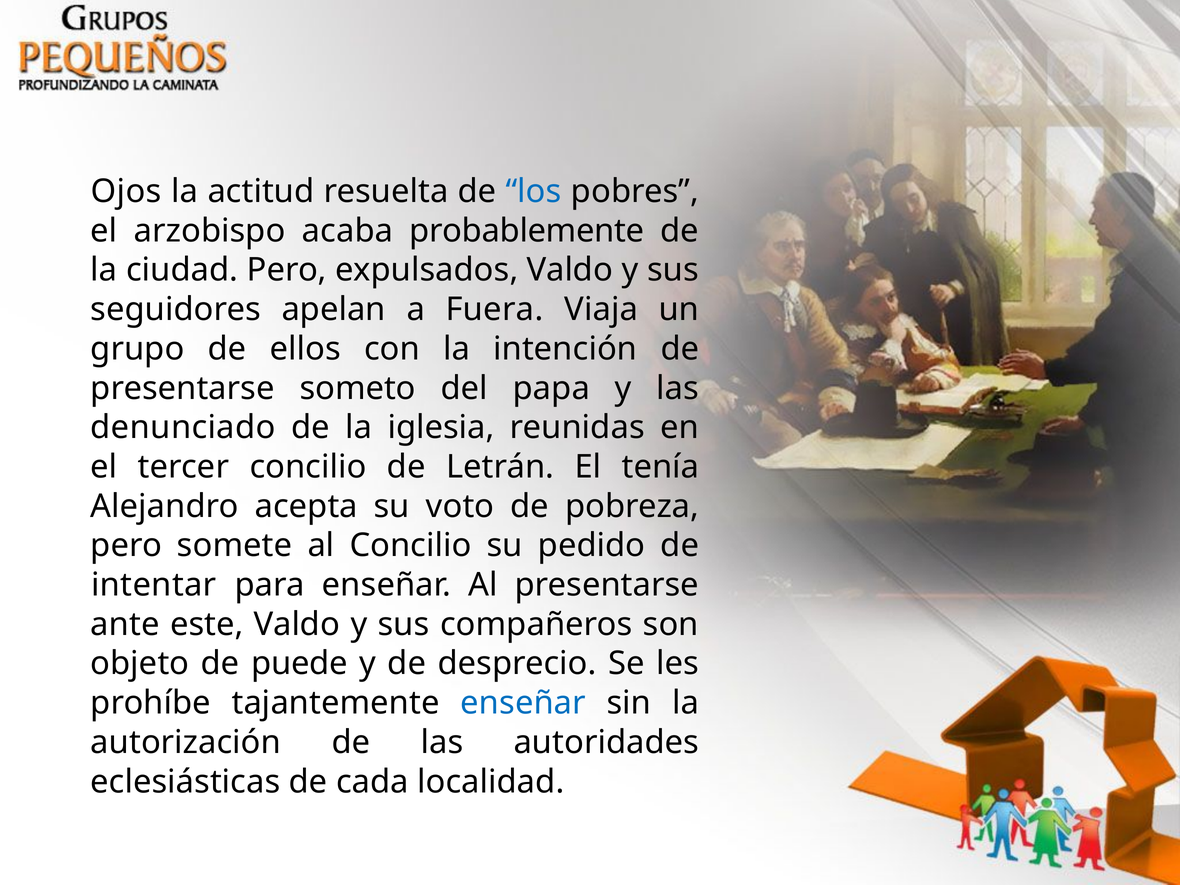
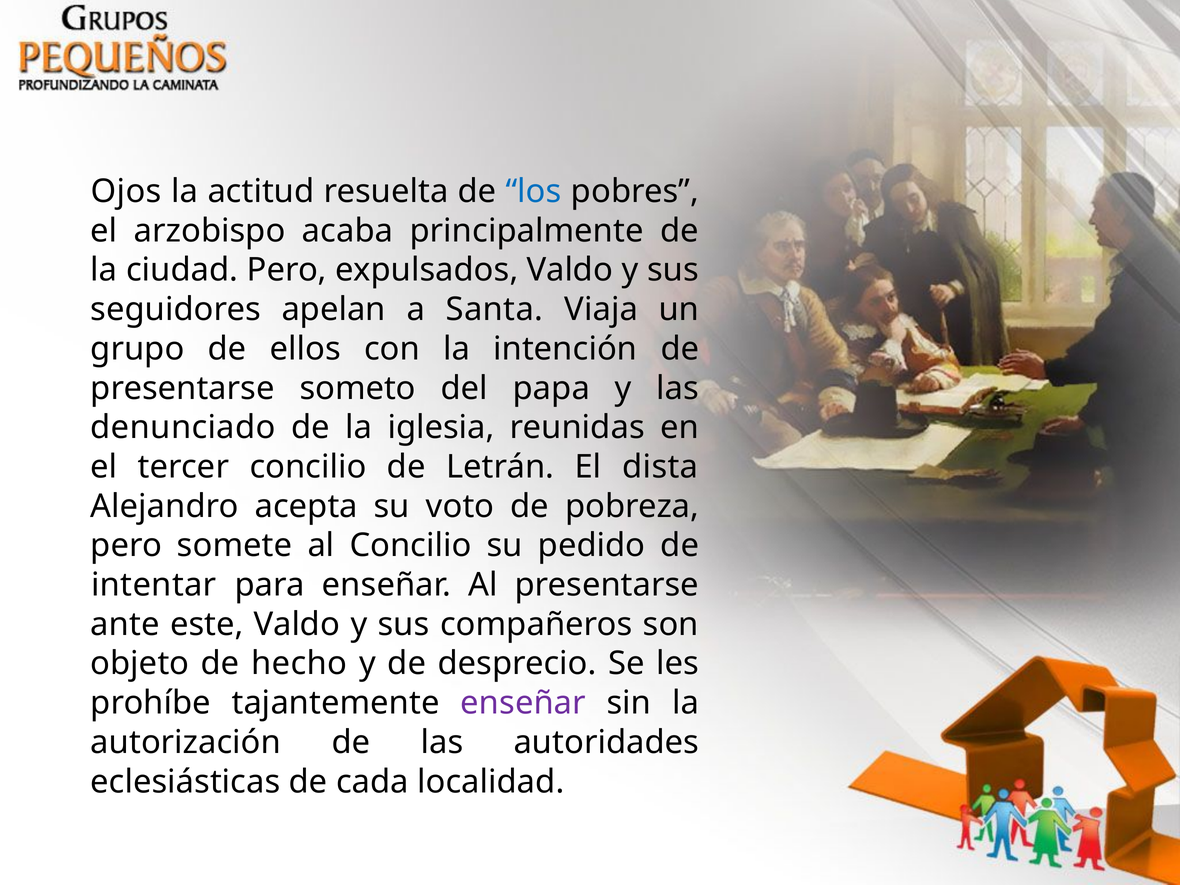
probablemente: probablemente -> principalmente (527, 231)
Fuera: Fuera -> Santa (494, 309)
tenía: tenía -> dista (660, 467)
puede: puede -> hecho (299, 664)
enseñar colour: blue -> purple (523, 703)
